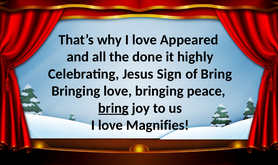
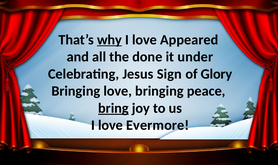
why underline: none -> present (109, 40)
highly: highly -> under (195, 57)
of Bring: Bring -> Glory (217, 74)
Magnifies: Magnifies -> Evermore (158, 125)
